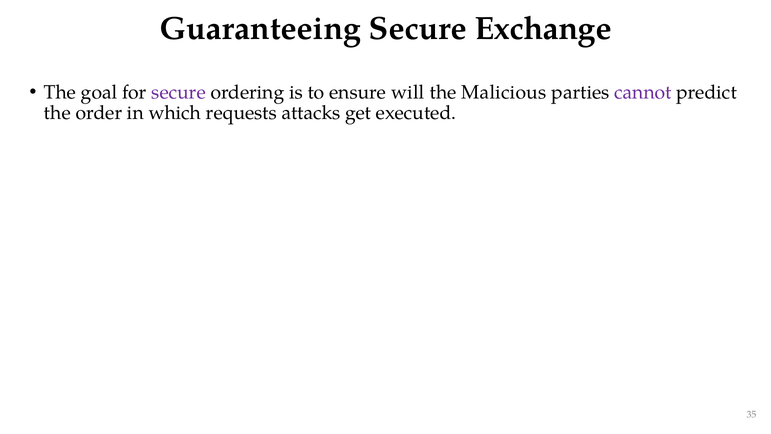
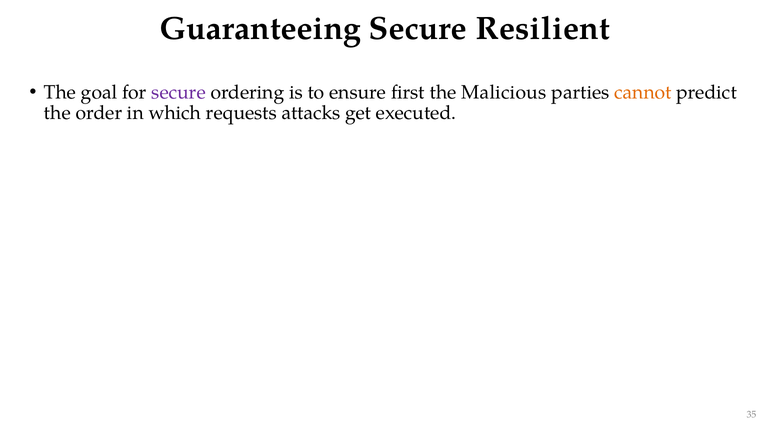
Exchange: Exchange -> Resilient (543, 28)
will: will -> first (408, 92)
cannot colour: purple -> orange (643, 92)
